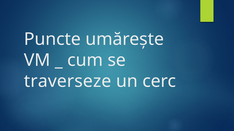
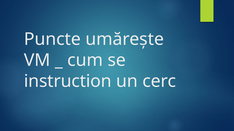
traverseze: traverseze -> instruction (68, 82)
